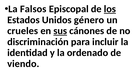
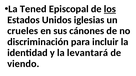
Falsos: Falsos -> Tened (33, 9)
género: género -> iglesias (89, 20)
sus underline: present -> none (60, 31)
ordenado: ordenado -> levantará (87, 53)
